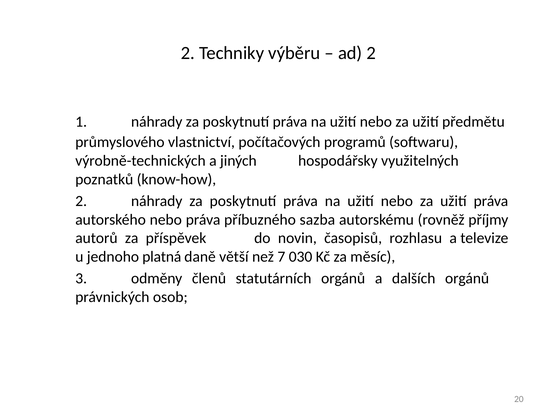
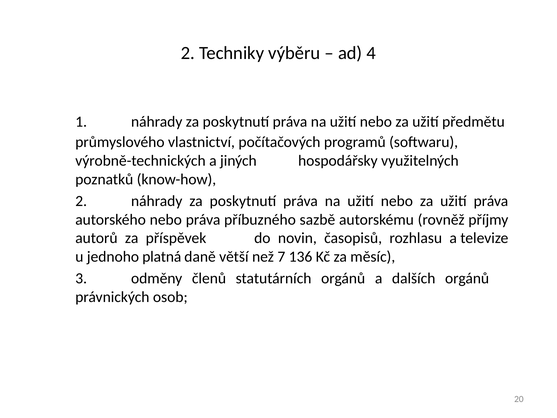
ad 2: 2 -> 4 (371, 53)
sazba: sazba -> sazbě (317, 219)
030: 030 -> 136 (301, 257)
